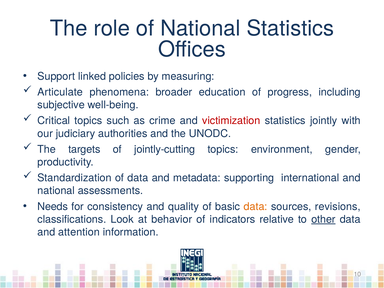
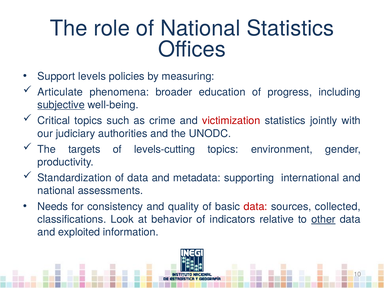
linked: linked -> levels (92, 76)
subjective underline: none -> present (61, 105)
jointly-cutting: jointly-cutting -> levels-cutting (165, 149)
data colour: orange -> red (256, 206)
revisions: revisions -> collected (338, 206)
attention: attention -> exploited (79, 232)
